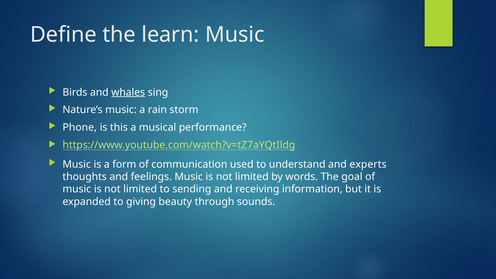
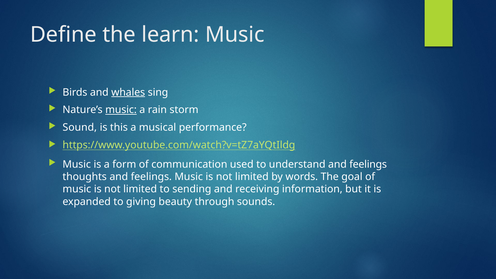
music underline: none -> present (121, 110)
Phone: Phone -> Sound (80, 128)
understand and experts: experts -> feelings (368, 164)
